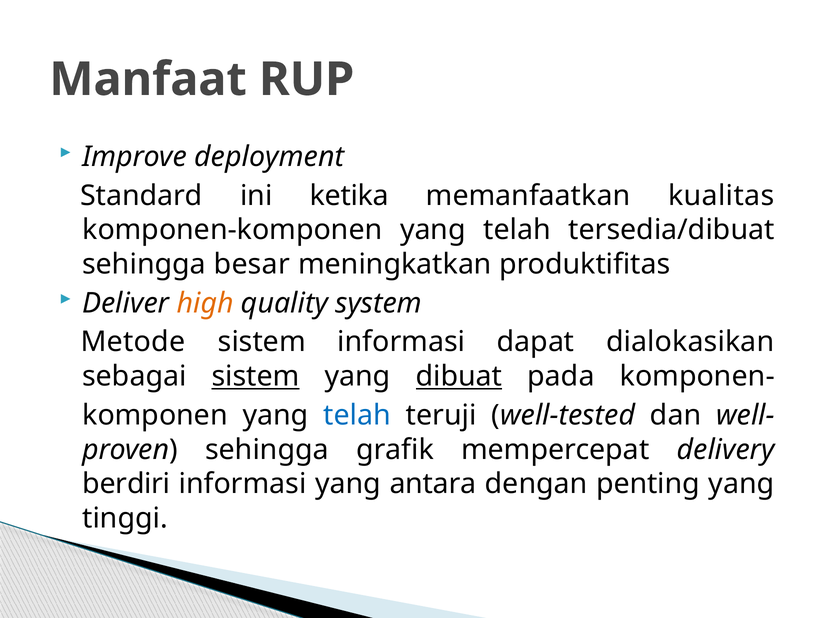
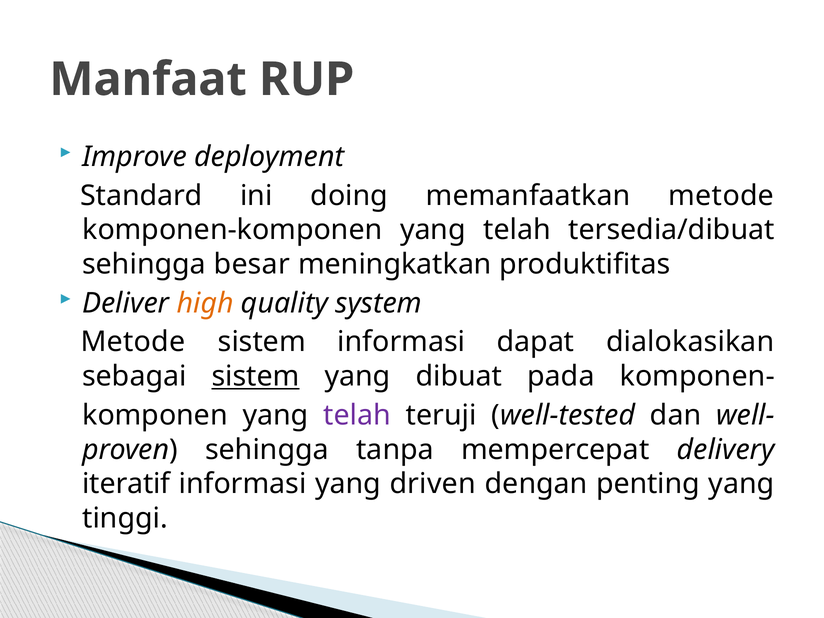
ketika: ketika -> doing (349, 196)
memanfaatkan kualitas: kualitas -> metode (721, 196)
dibuat underline: present -> none (459, 376)
telah colour: blue -> purple (357, 415)
grafik: grafik -> tanpa (395, 450)
berdiri: berdiri -> iteratif (126, 484)
antara: antara -> driven (433, 484)
